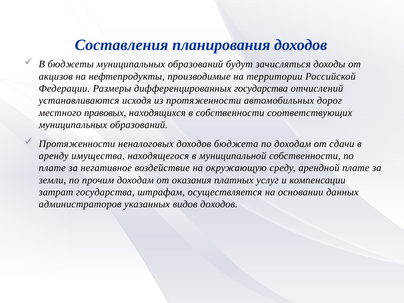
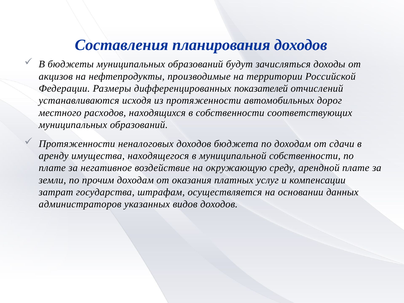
дифференцированных государства: государства -> показателей (261, 89)
правовых: правовых -> расходов (105, 113)
